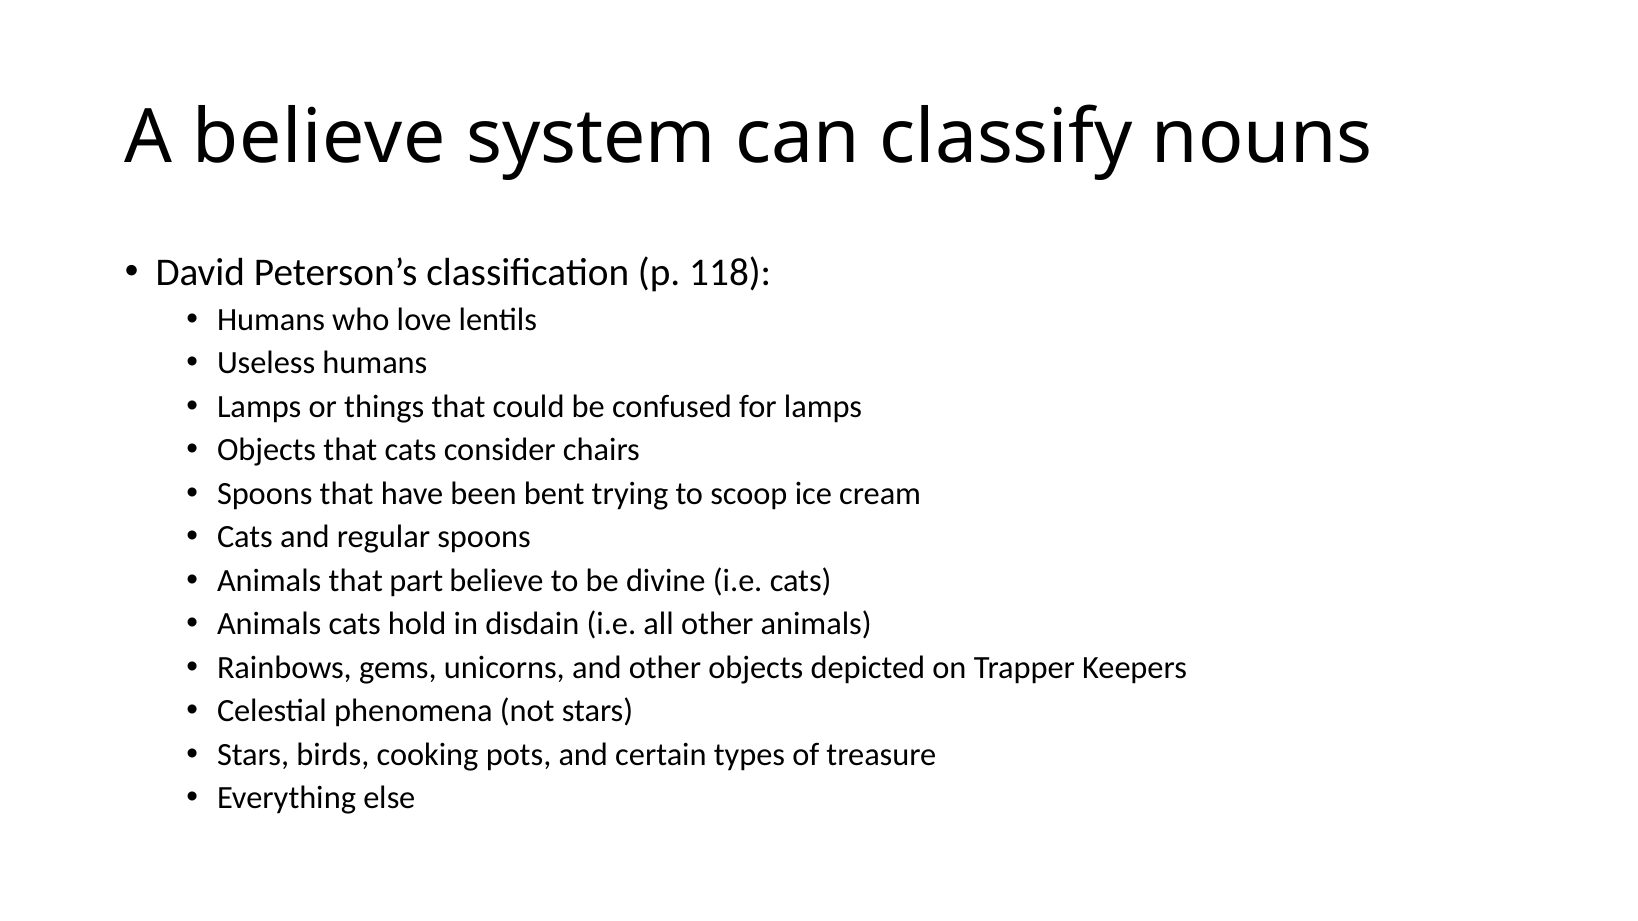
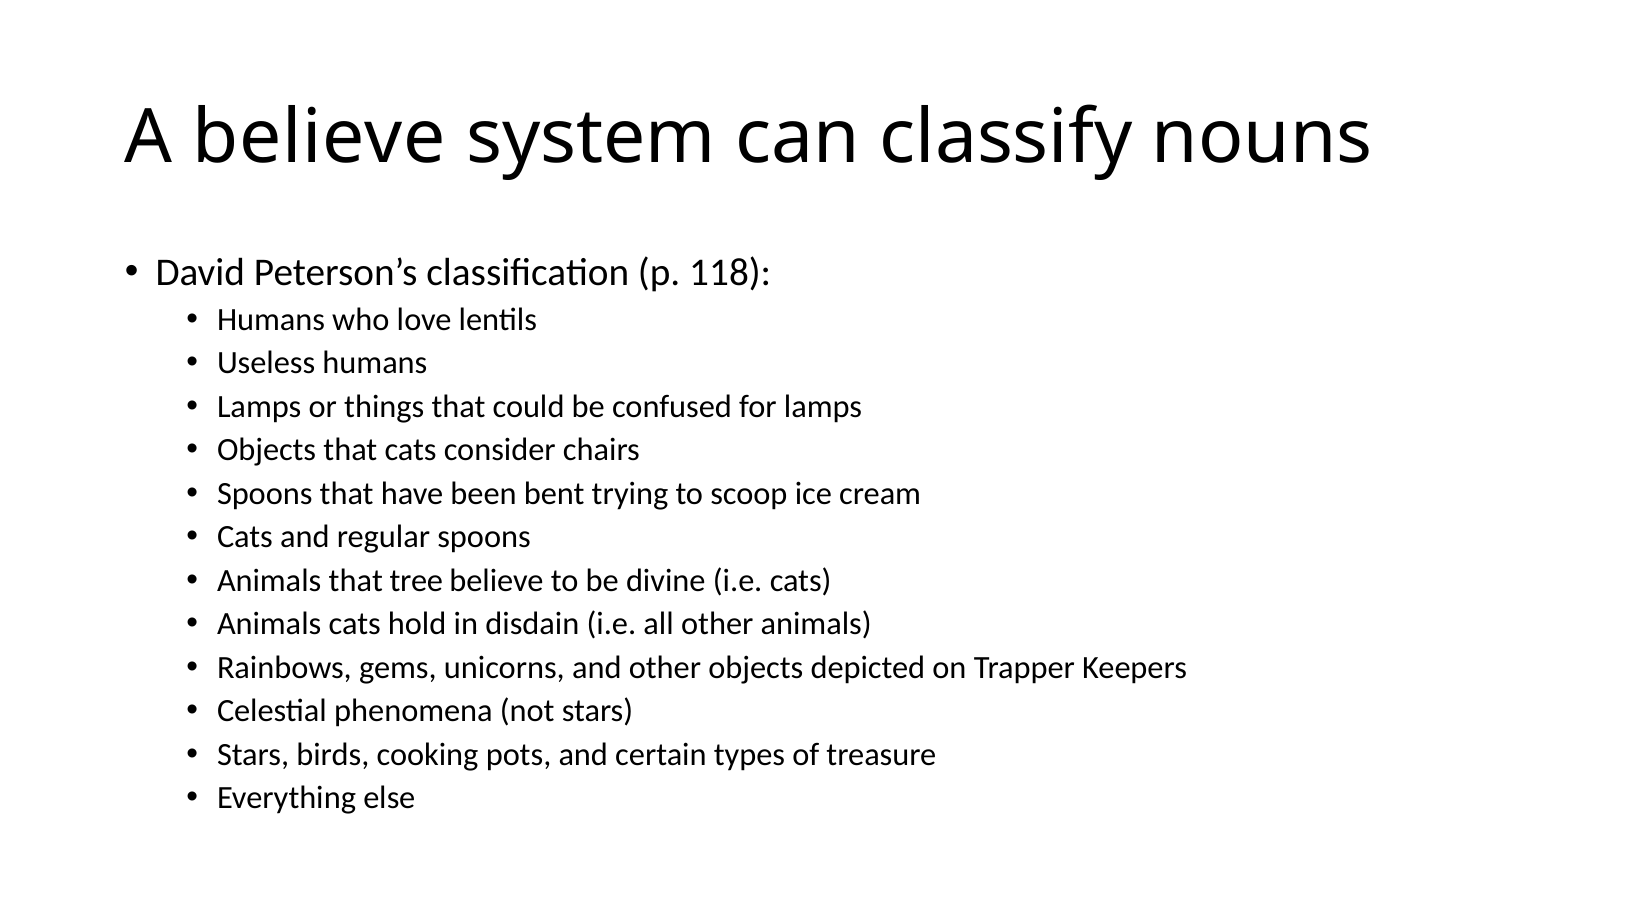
part: part -> tree (416, 581)
